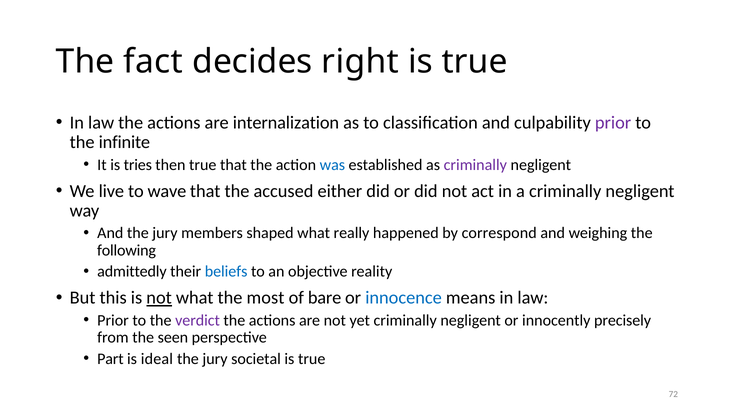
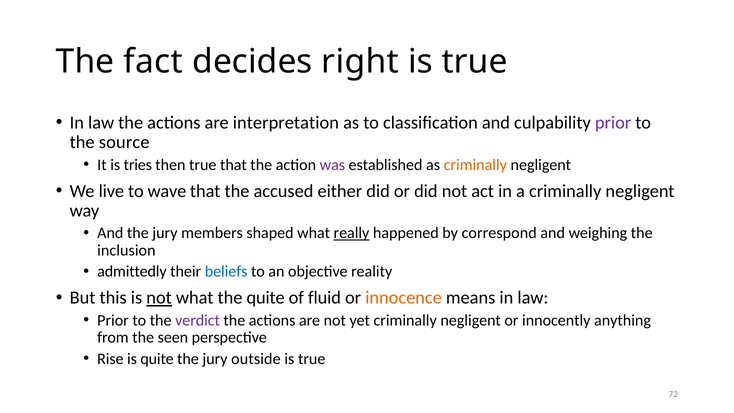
internalization: internalization -> interpretation (286, 122)
infinite: infinite -> source (124, 142)
was colour: blue -> purple (332, 165)
criminally colour: purple -> orange (475, 165)
really underline: none -> present (351, 233)
following: following -> inclusion (126, 250)
the most: most -> quite (266, 298)
bare: bare -> fluid (325, 298)
innocence colour: blue -> orange (404, 298)
precisely: precisely -> anything (623, 320)
Part: Part -> Rise (110, 359)
is ideal: ideal -> quite (157, 359)
societal: societal -> outside (256, 359)
